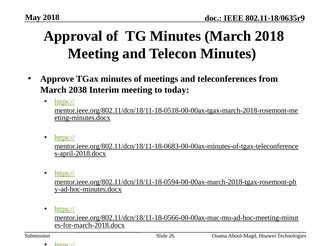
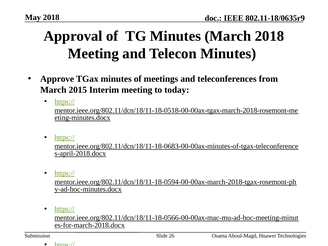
2038: 2038 -> 2015 (78, 90)
